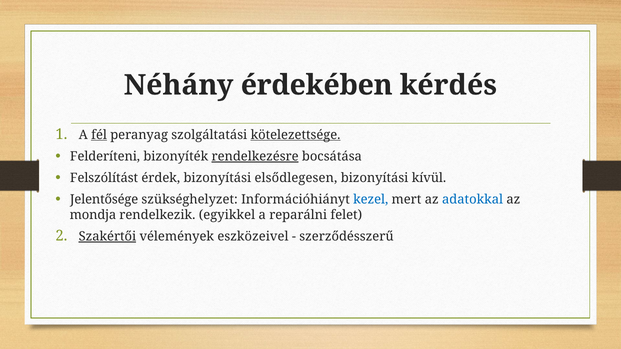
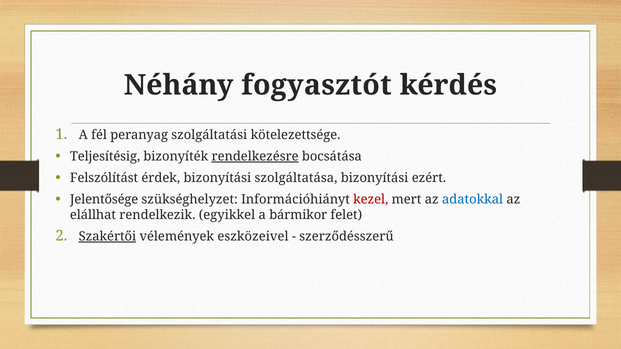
érdekében: érdekében -> fogyasztót (316, 85)
fél underline: present -> none (99, 135)
kötelezettsége underline: present -> none (296, 135)
Felderíteni: Felderíteni -> Teljesítésig (105, 156)
elsődlegesen: elsődlegesen -> szolgáltatása (296, 178)
kívül: kívül -> ezért (429, 178)
kezel colour: blue -> red (371, 200)
mondja: mondja -> elállhat (93, 215)
reparálni: reparálni -> bármikor (298, 215)
